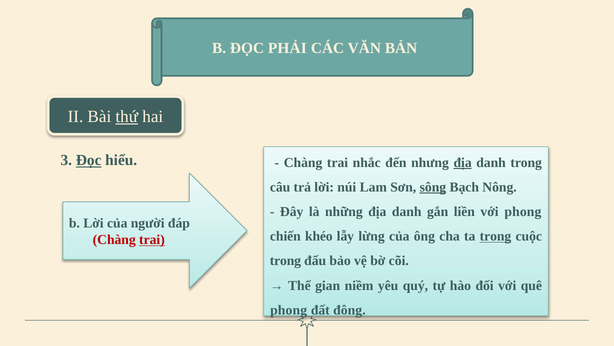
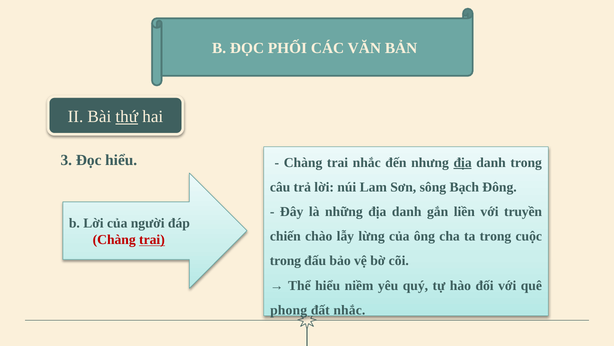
PHẢI: PHẢI -> PHỐI (287, 48)
Đọc underline: present -> none (89, 160)
sông underline: present -> none (433, 187)
Nông: Nông -> Đông (500, 187)
với phong: phong -> truyền (523, 211)
khéo: khéo -> chào (319, 236)
trong underline: present -> none (495, 236)
Thể gian: gian -> hiểu (328, 285)
đất đông: đông -> nhắc (349, 310)
